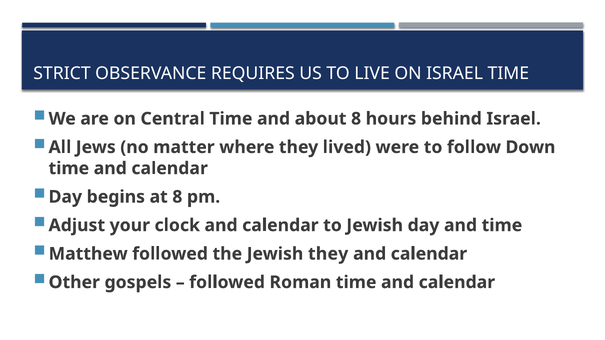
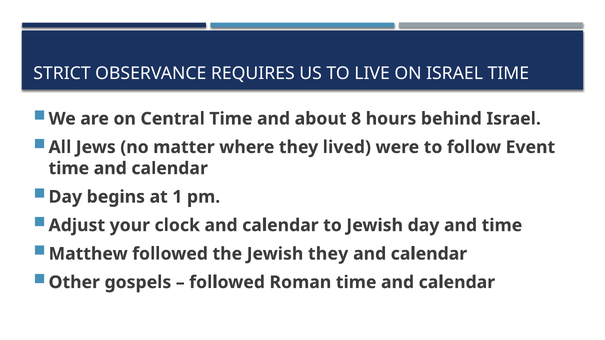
Down: Down -> Event (530, 147)
at 8: 8 -> 1 (177, 197)
